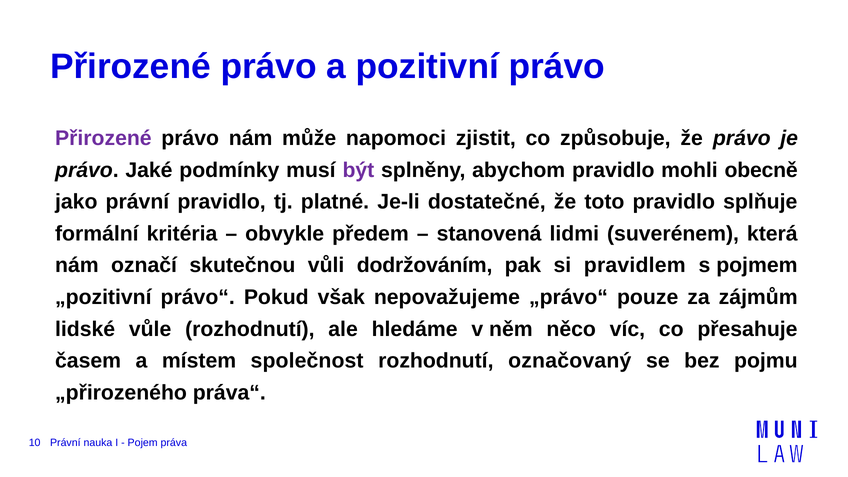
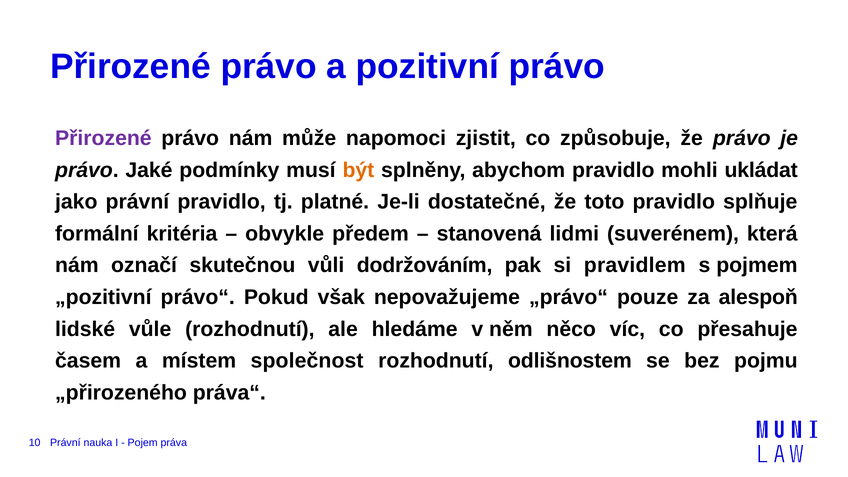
být colour: purple -> orange (358, 170)
obecně: obecně -> ukládat (761, 170)
zájmům: zájmům -> alespoň (758, 297)
označovaný: označovaný -> odlišnostem (570, 361)
